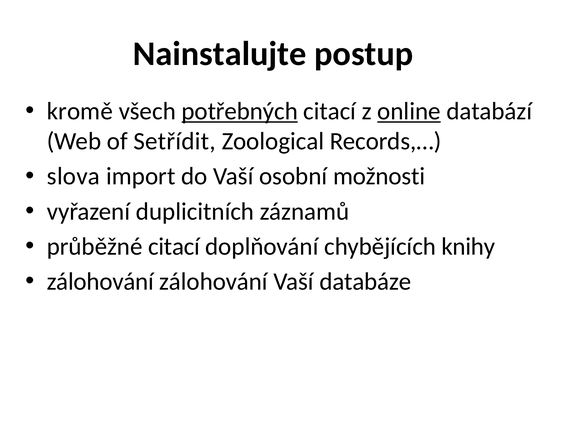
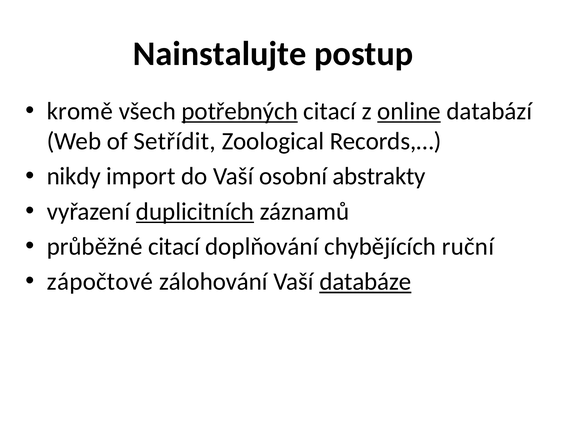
slova: slova -> nikdy (74, 176)
možnosti: možnosti -> abstrakty (379, 176)
duplicitních underline: none -> present (195, 211)
knihy: knihy -> ruční (468, 246)
zálohování: zálohování -> zápočtové (100, 281)
databáze underline: none -> present (365, 281)
